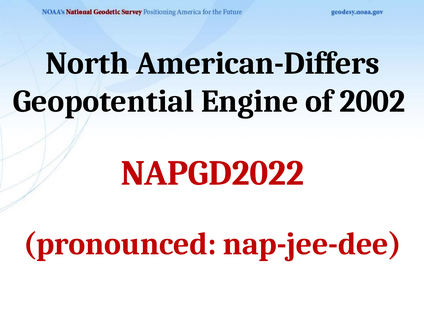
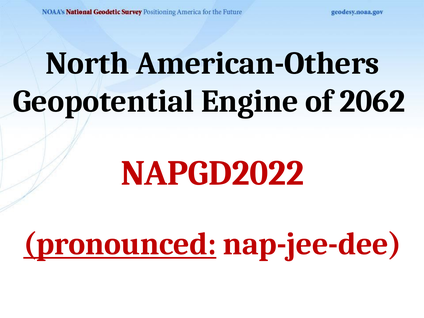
American-Differs: American-Differs -> American-Others (258, 63)
2002: 2002 -> 2062 (372, 101)
pronounced underline: none -> present (120, 244)
